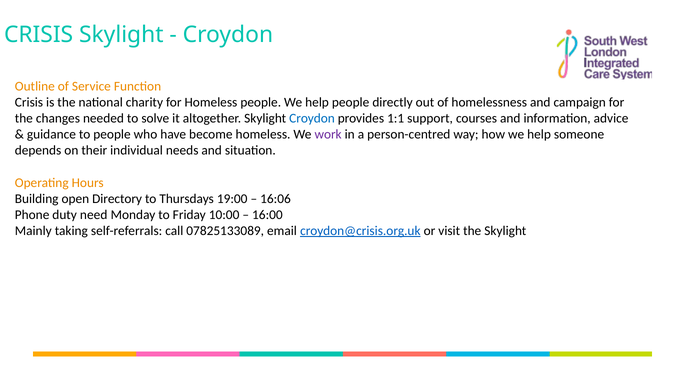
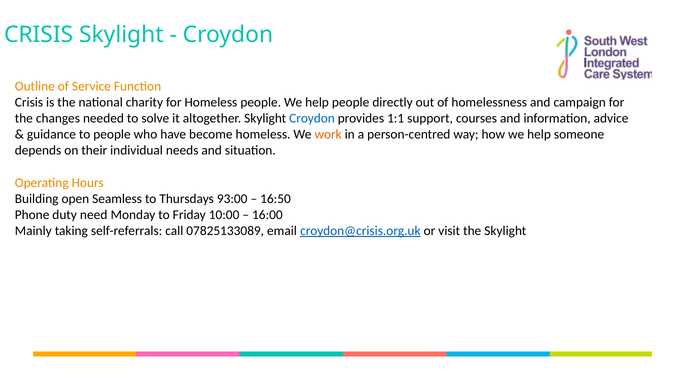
work colour: purple -> orange (328, 134)
Directory: Directory -> Seamless (117, 198)
19:00: 19:00 -> 93:00 (232, 198)
16:06: 16:06 -> 16:50 (275, 198)
